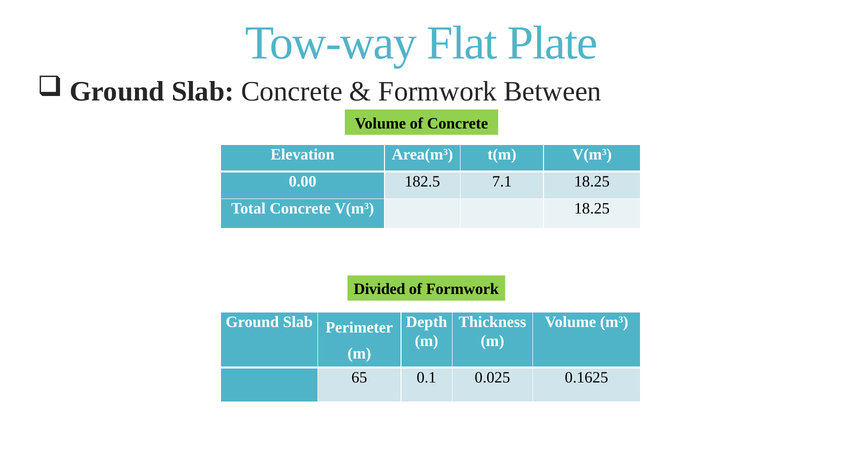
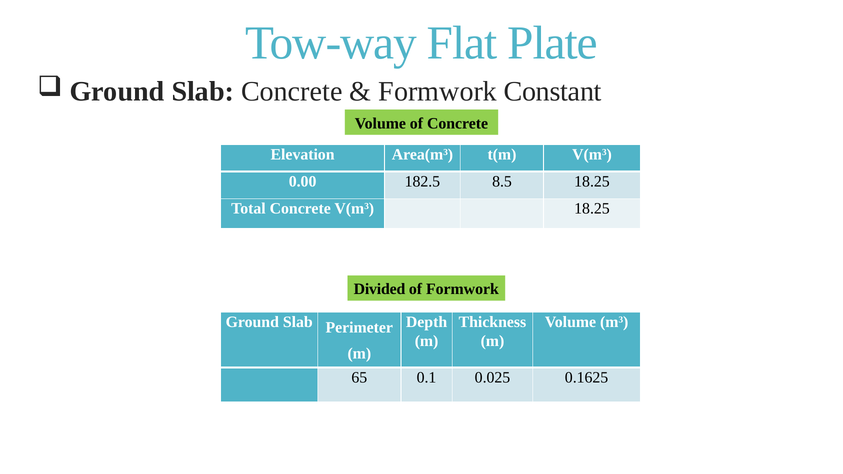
Between: Between -> Constant (553, 92)
7.1: 7.1 -> 8.5 (502, 182)
